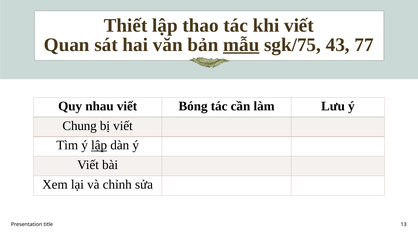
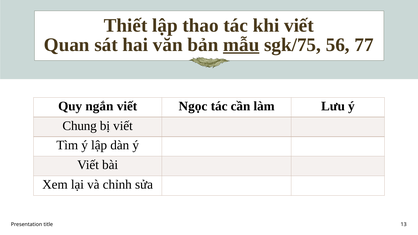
43: 43 -> 56 (338, 45)
nhau: nhau -> ngắn (99, 106)
Bóng: Bóng -> Ngọc (193, 106)
lập underline: present -> none (99, 145)
